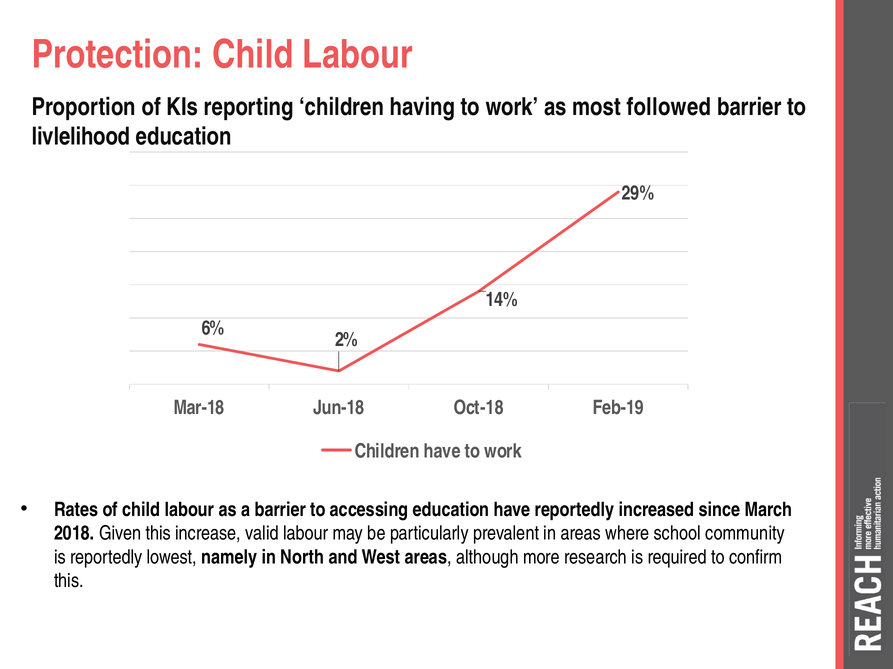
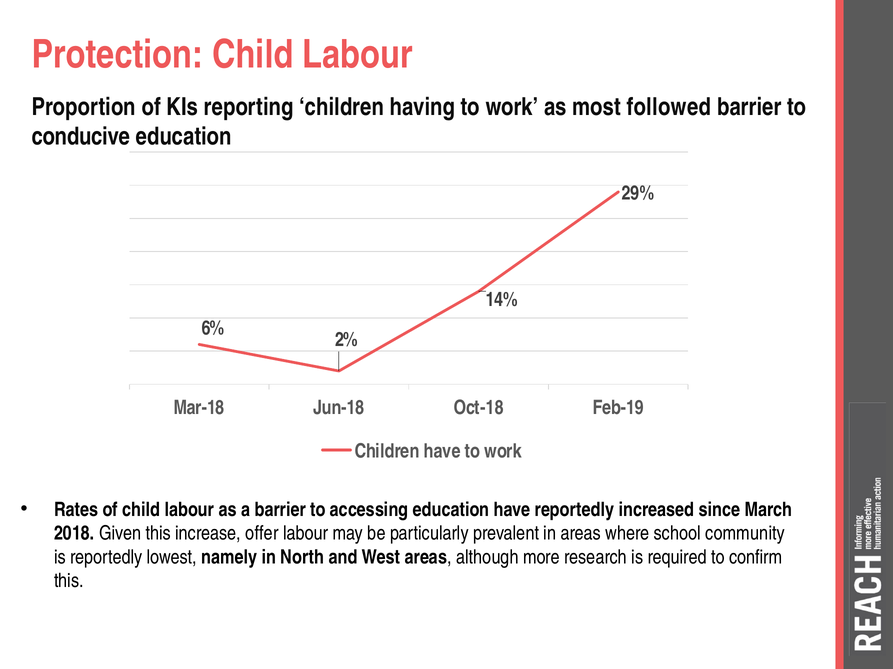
livlelihood: livlelihood -> conducive (81, 137)
valid: valid -> offer (262, 534)
